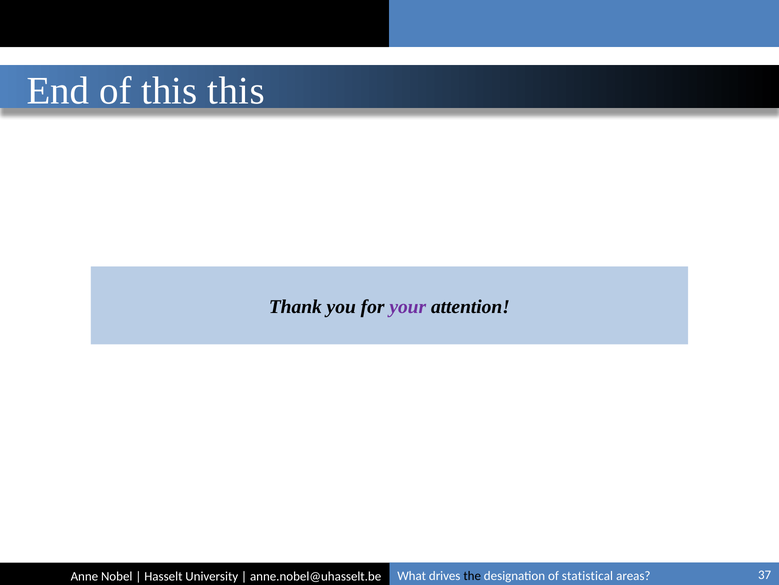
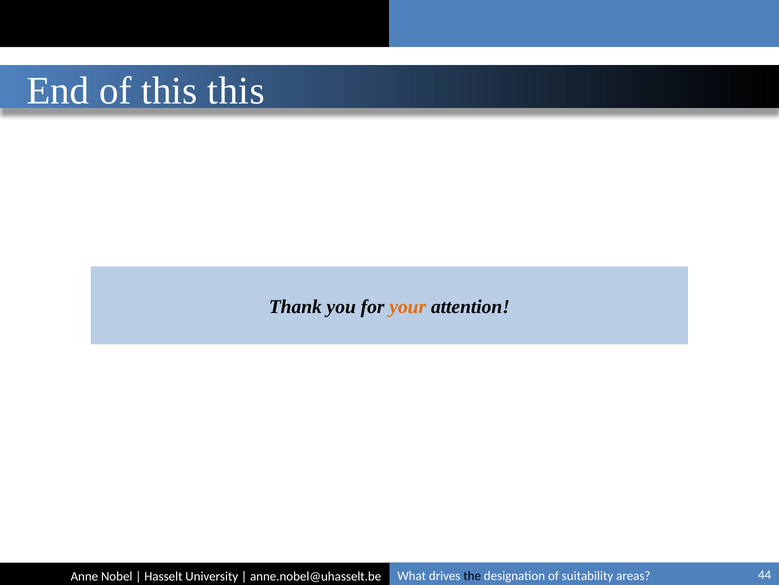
your colour: purple -> orange (408, 306)
statistical: statistical -> suitability (588, 575)
37: 37 -> 44 (765, 574)
